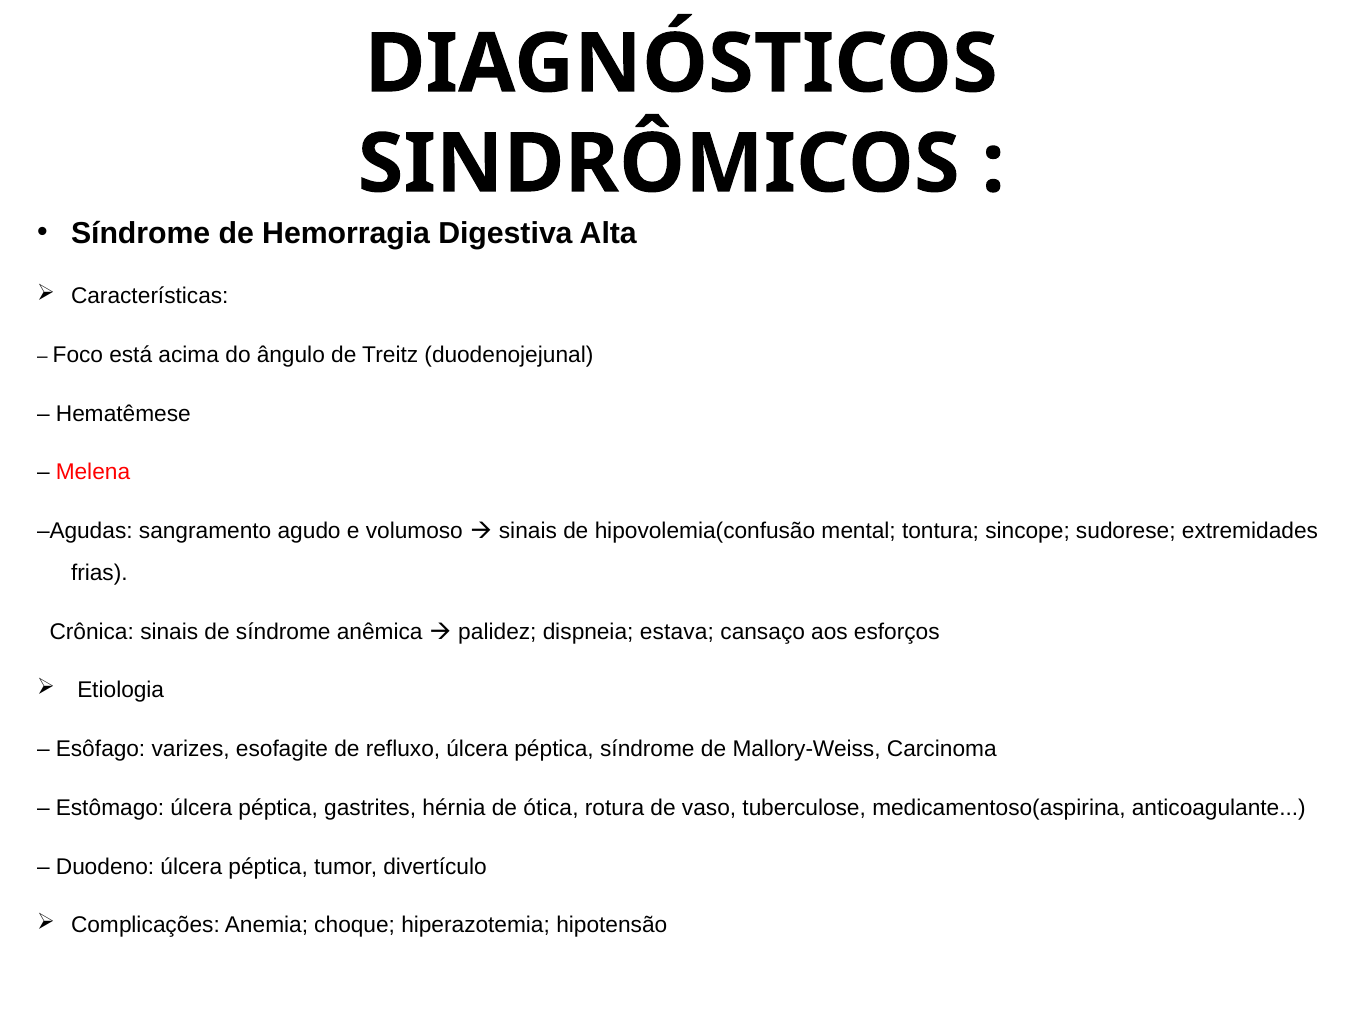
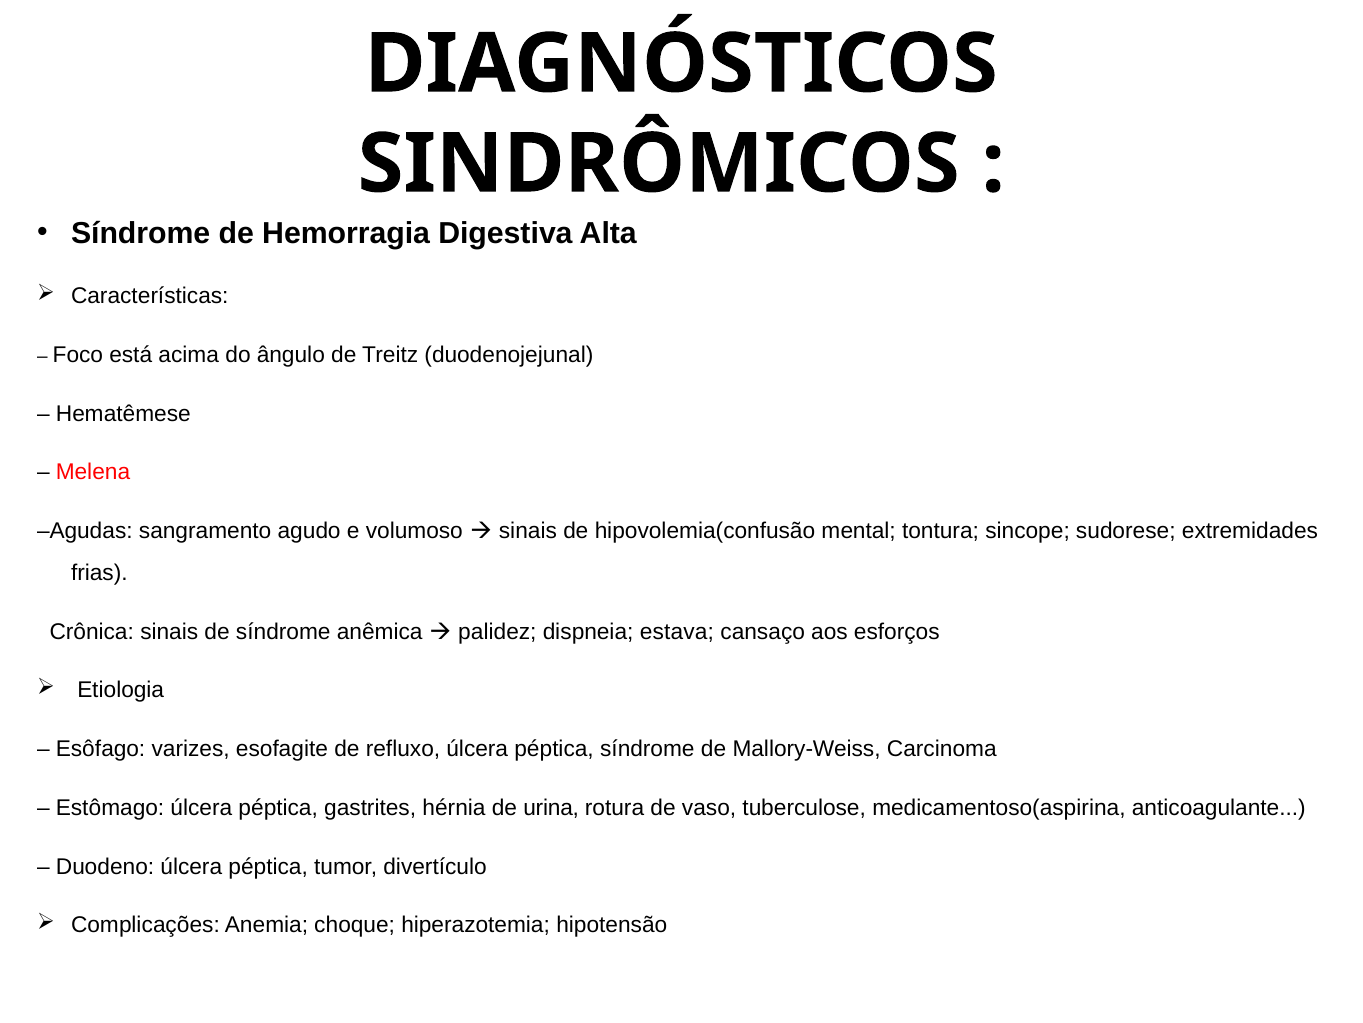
ótica: ótica -> urina (551, 807)
